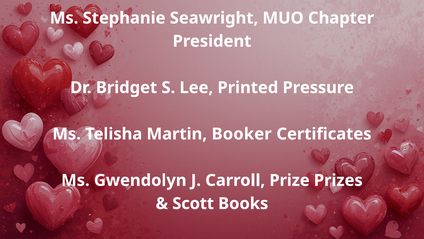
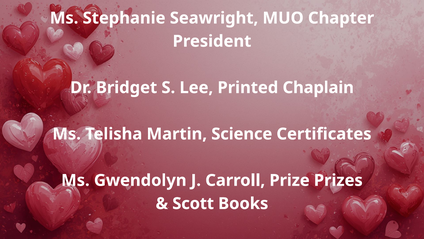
Pressure: Pressure -> Chaplain (318, 87)
Booker: Booker -> Science (242, 134)
